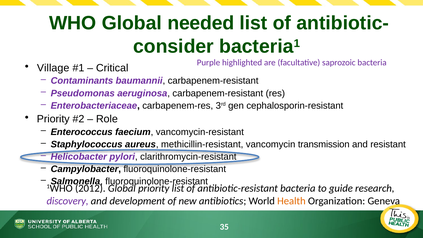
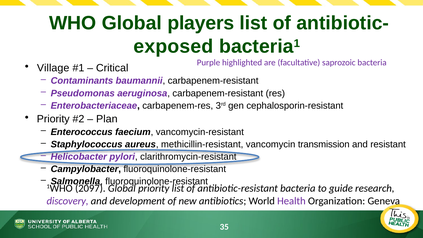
needed: needed -> players (201, 23)
consider: consider -> exposed (173, 47)
Role: Role -> Plan (107, 119)
2012: 2012 -> 2097 (90, 188)
Health colour: orange -> purple (291, 201)
